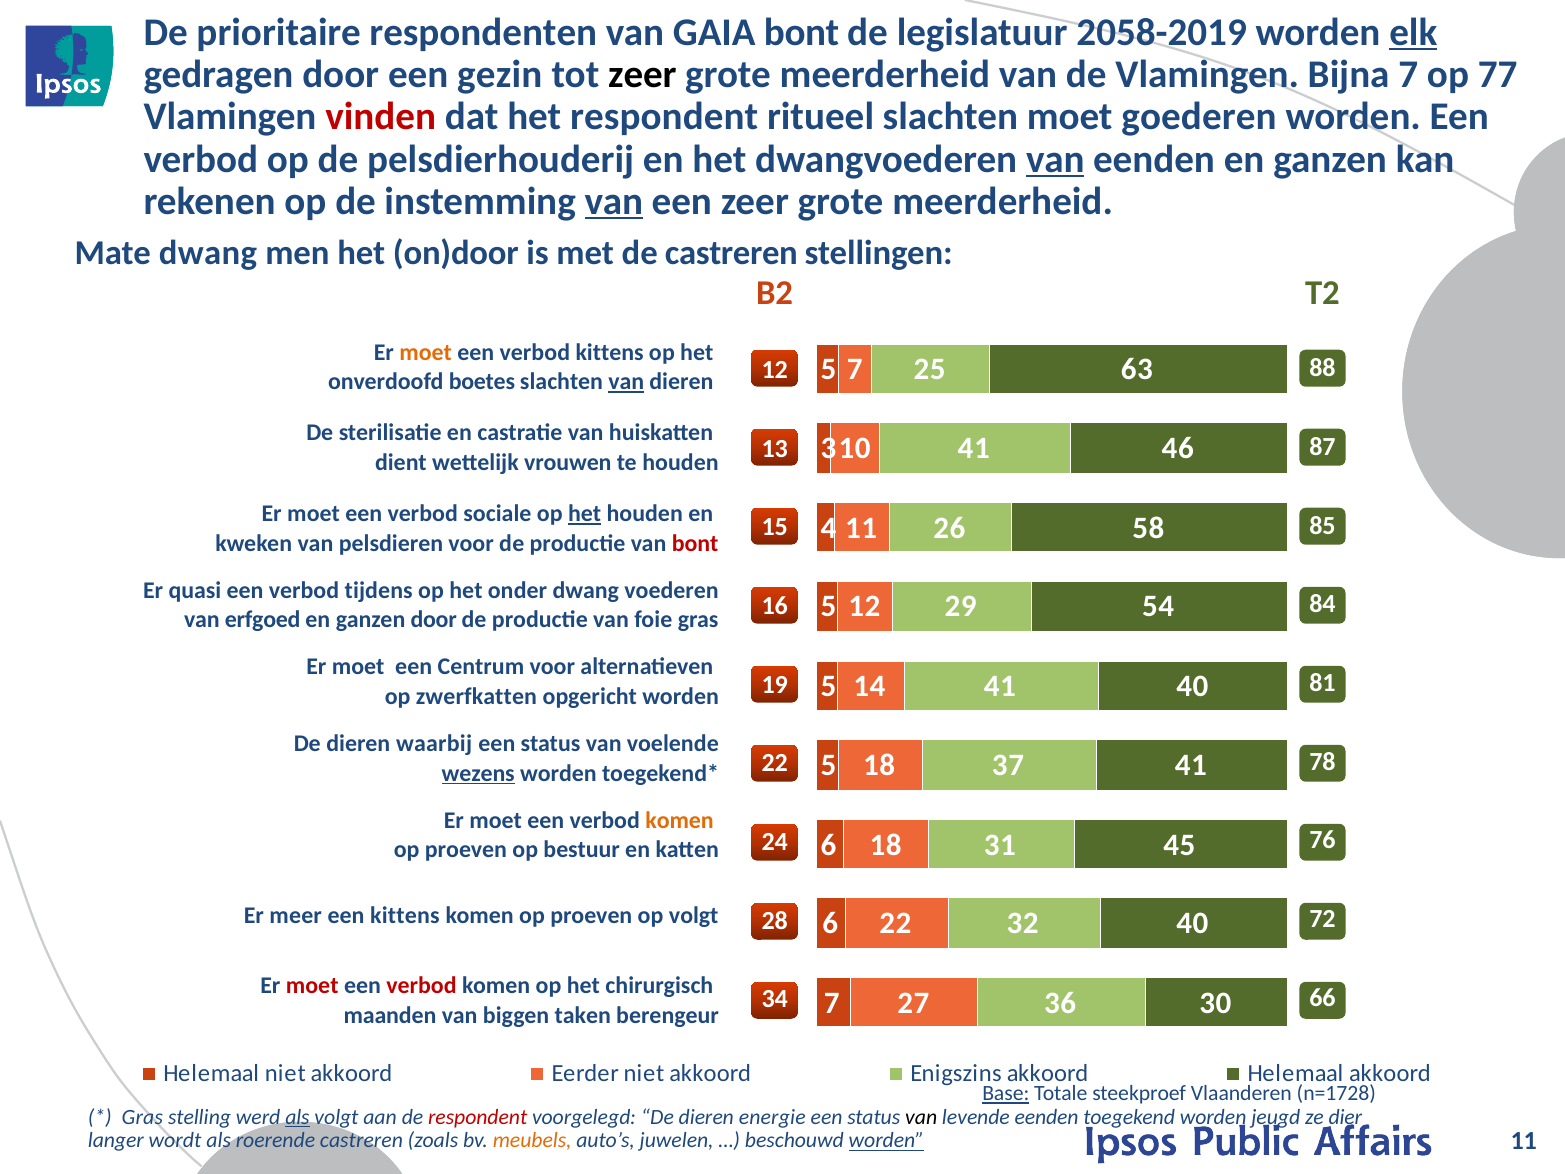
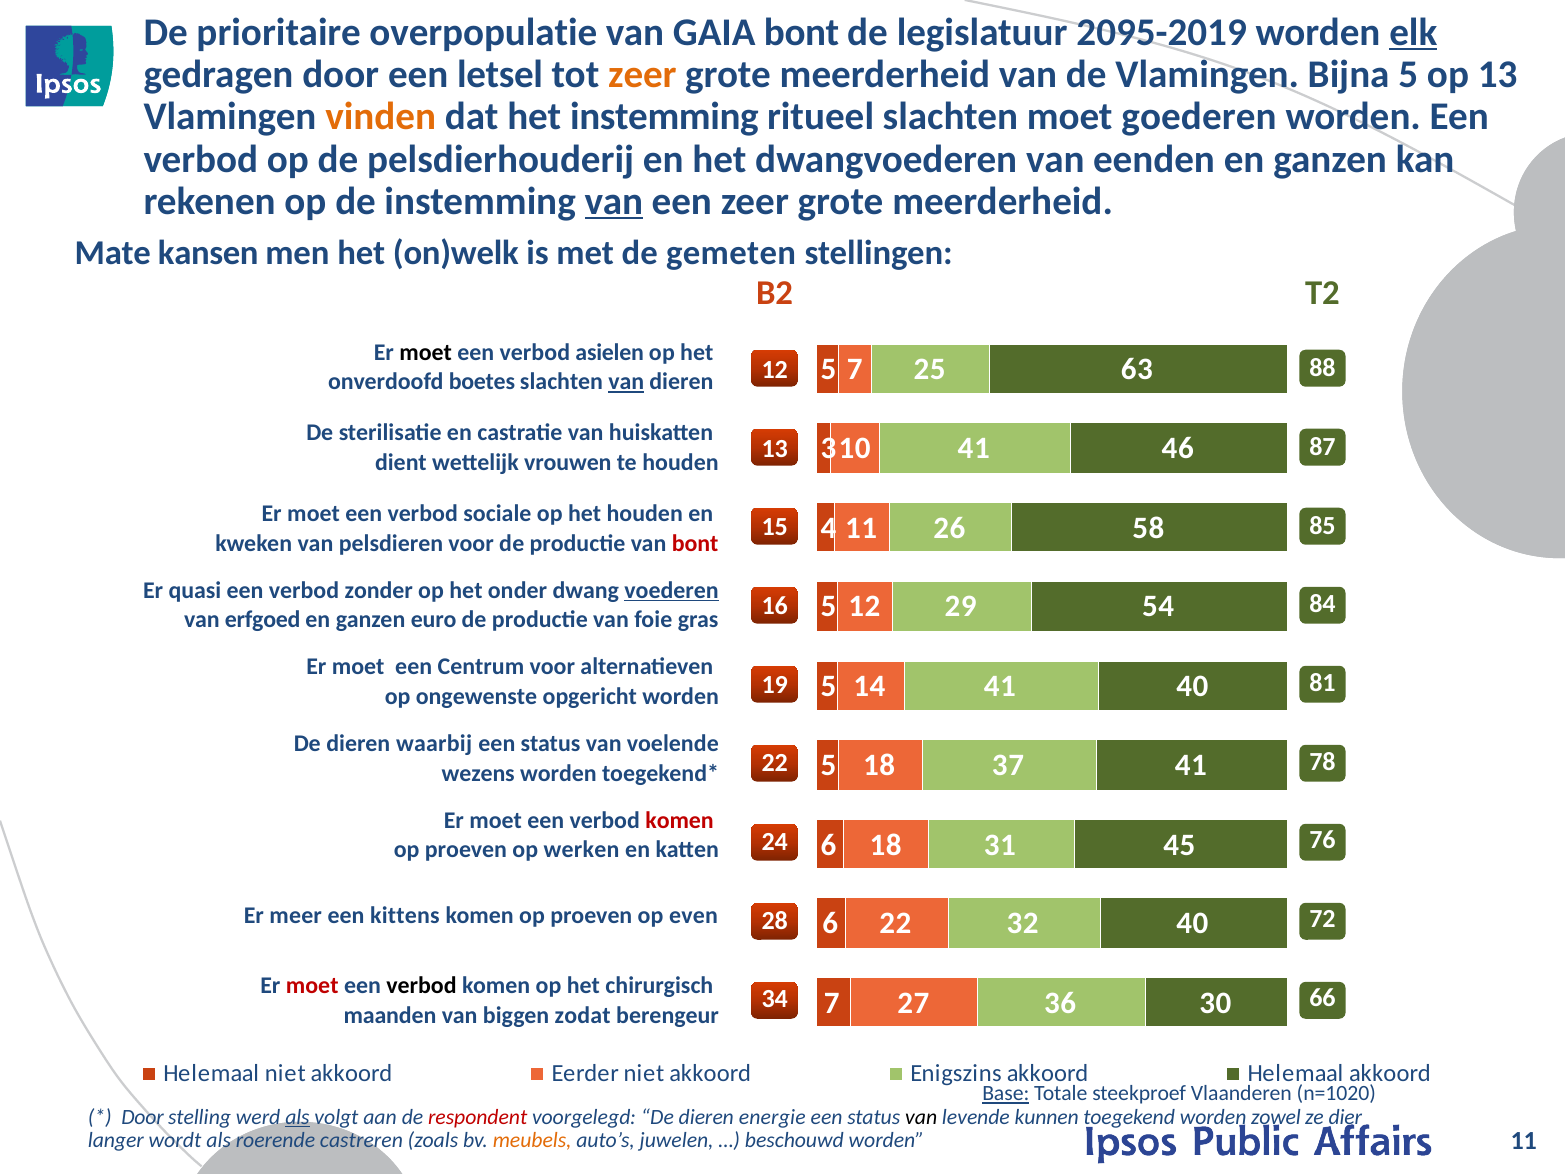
respondenten: respondenten -> overpopulatie (483, 32)
2058-2019: 2058-2019 -> 2095-2019 (1162, 32)
gezin: gezin -> letsel (500, 75)
zeer colour: black -> orange (642, 75)
Bijna 7: 7 -> 5 (1408, 75)
op 77: 77 -> 13 (1498, 75)
vinden colour: red -> orange (381, 117)
het respondent: respondent -> instemming (664, 117)
van underline: present -> none (1055, 159)
Mate dwang: dwang -> kansen (208, 253)
on)door: on)door -> on)welk (456, 253)
de castreren: castreren -> gemeten (731, 253)
moet colour: orange -> black (426, 352)
verbod kittens: kittens -> asielen (610, 352)
het underline: present -> none (585, 514)
tijdens: tijdens -> zonder (379, 590)
voederen underline: none -> present (672, 590)
ganzen door: door -> euro (434, 620)
zwerfkatten: zwerfkatten -> ongewenste (476, 696)
wezens underline: present -> none (478, 773)
komen colour: orange -> red (680, 820)
bestuur: bestuur -> werken (582, 850)
op volgt: volgt -> even (694, 916)
verbod colour: red -> black (421, 986)
taken: taken -> zodat (583, 1015)
n=1728: n=1728 -> n=1020 (1336, 1093)
Gras: Gras -> Door (143, 1117)
levende eenden: eenden -> kunnen (1047, 1117)
jeugd: jeugd -> zowel (1276, 1117)
worden underline: present -> none (887, 1141)
